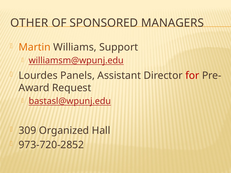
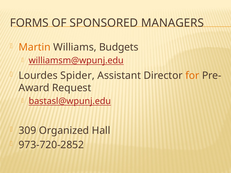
OTHER: OTHER -> FORMS (29, 23)
Support: Support -> Budgets (119, 47)
Panels: Panels -> Spider (77, 76)
for colour: red -> orange (192, 76)
